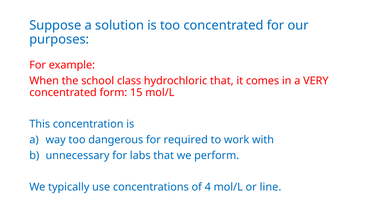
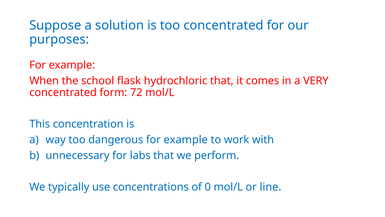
class: class -> flask (129, 81)
15: 15 -> 72 (136, 92)
dangerous for required: required -> example (186, 139)
4: 4 -> 0 (208, 187)
